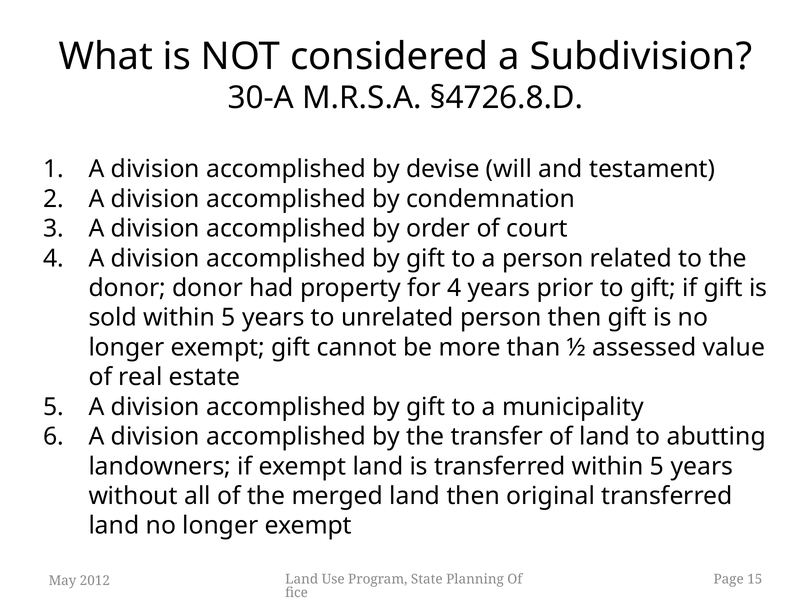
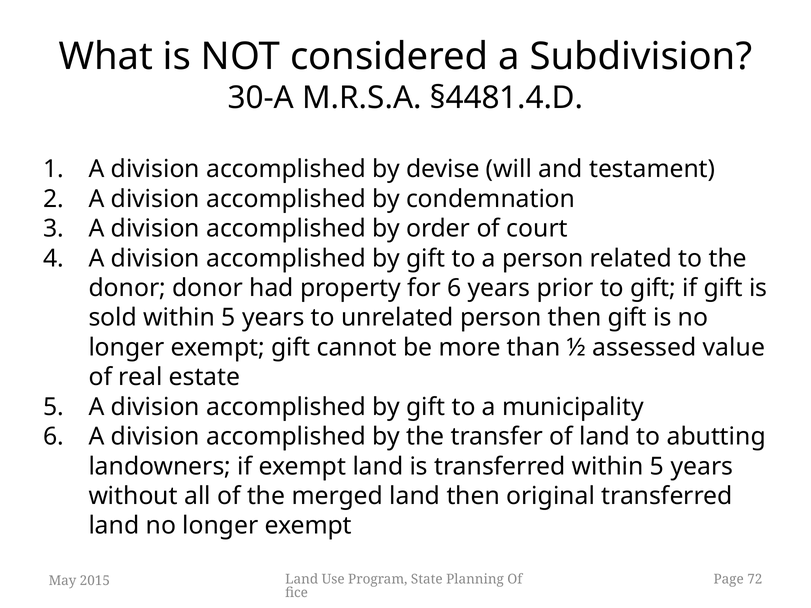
§4726.8.D: §4726.8.D -> §4481.4.D (506, 98)
for 4: 4 -> 6 (454, 288)
15: 15 -> 72 (755, 580)
2012: 2012 -> 2015 (95, 581)
